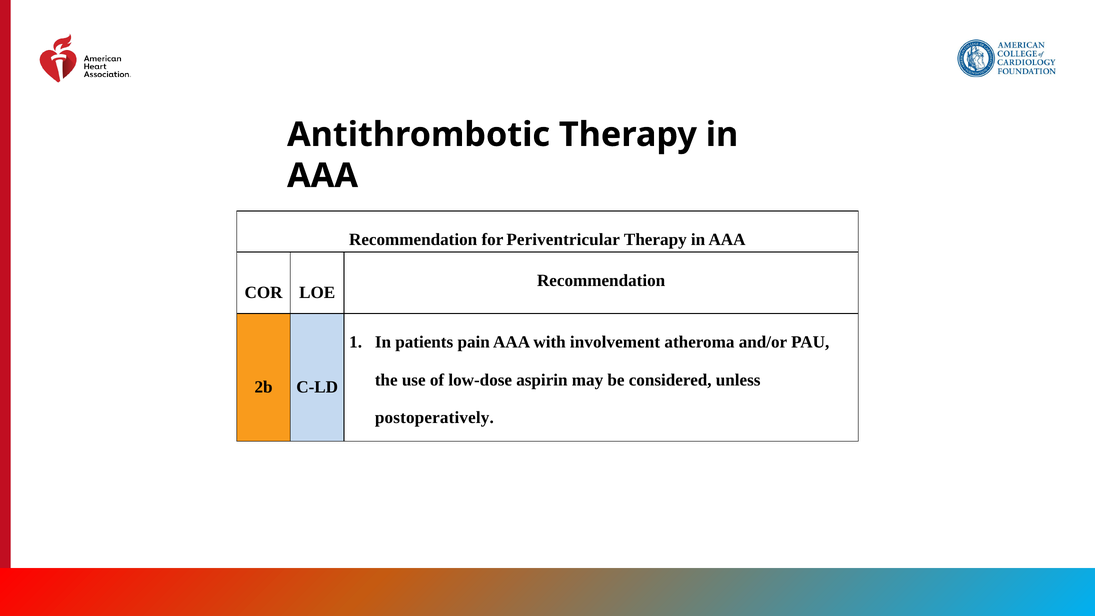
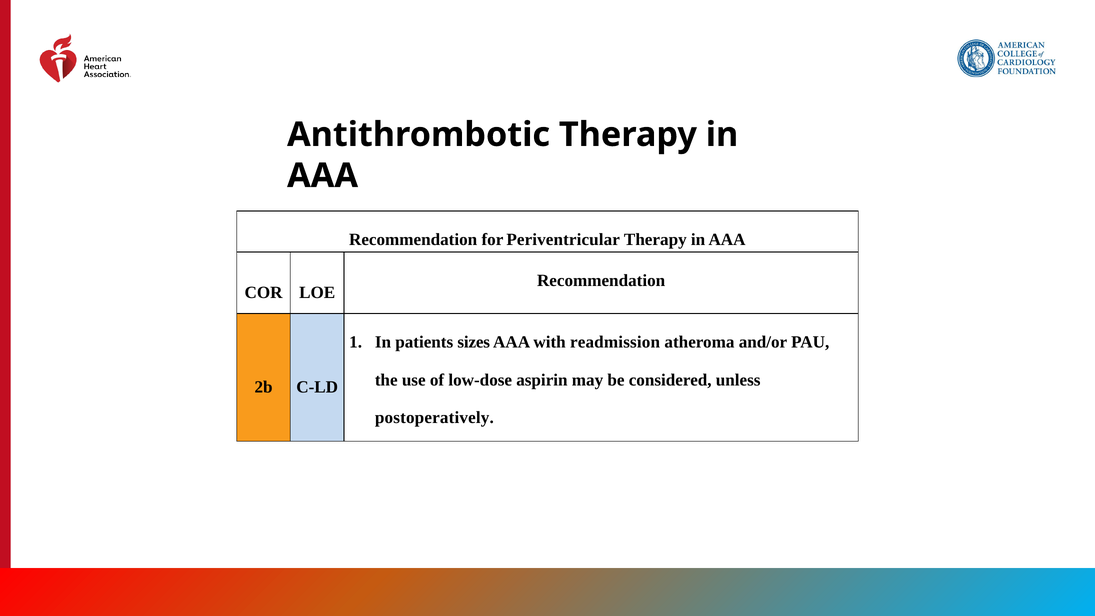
pain: pain -> sizes (474, 342)
involvement: involvement -> readmission (615, 342)
